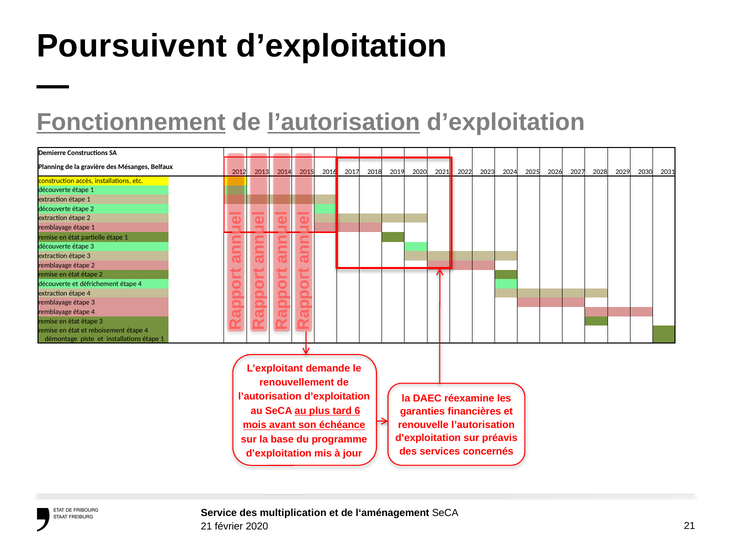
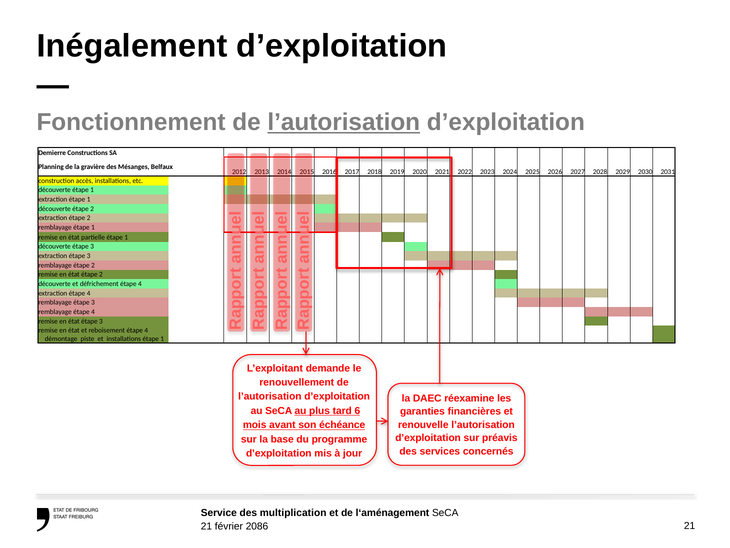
Poursuivent: Poursuivent -> Inégalement (132, 46)
Fonctionnement underline: present -> none (131, 122)
2020: 2020 -> 2086 (257, 526)
